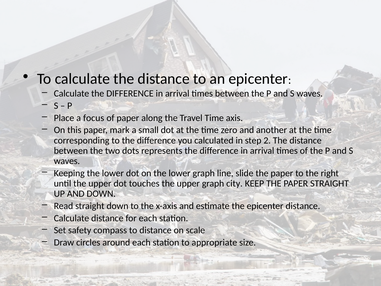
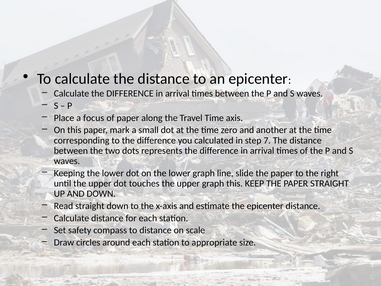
2: 2 -> 7 (267, 140)
graph city: city -> this (235, 183)
